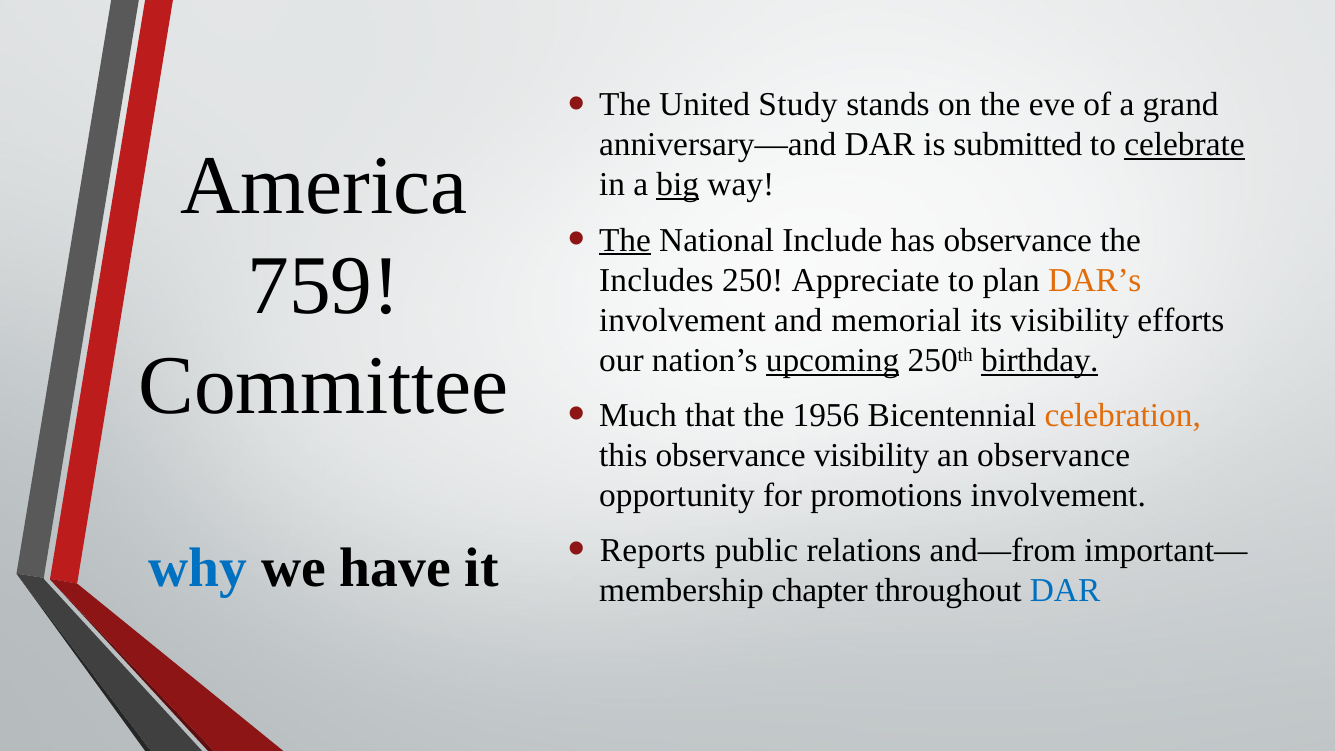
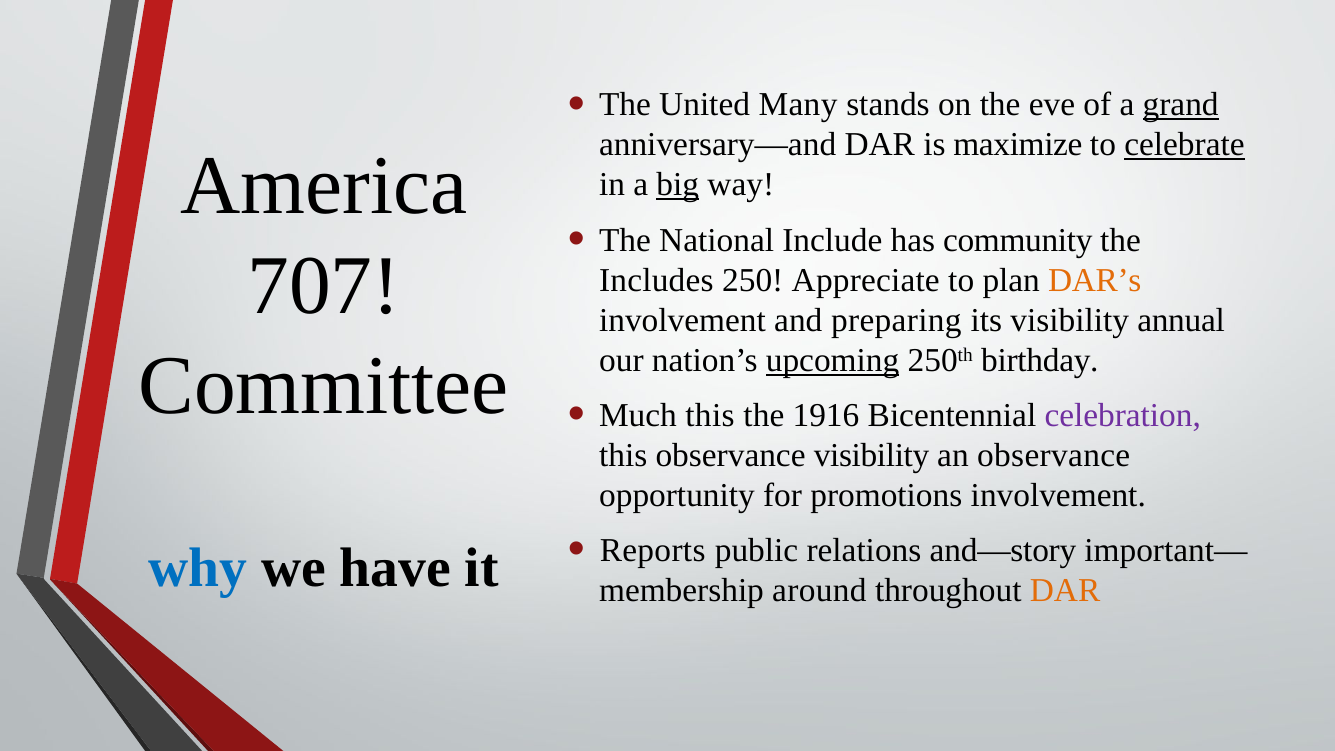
Study: Study -> Many (798, 105)
grand underline: none -> present (1181, 105)
submitted: submitted -> maximize (1018, 145)
The underline: present -> none (625, 240)
has observance: observance -> community (1018, 240)
759: 759 -> 707 (324, 286)
memorial: memorial -> preparing (896, 320)
efforts: efforts -> annual (1181, 320)
birthday underline: present -> none (1040, 360)
Much that: that -> this (710, 415)
1956: 1956 -> 1916 (826, 415)
celebration colour: orange -> purple (1123, 415)
and—from: and—from -> and—story (1003, 550)
chapter: chapter -> around (819, 590)
DAR colour: blue -> orange (1065, 590)
